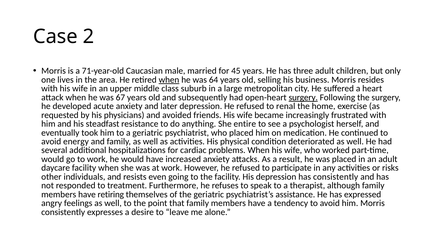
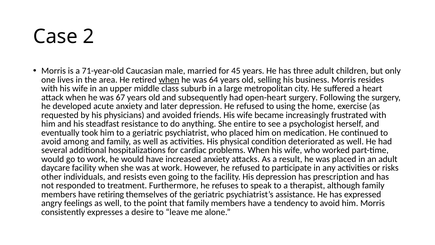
surgery underline: present -> none (303, 97)
renal: renal -> using (286, 106)
energy: energy -> among (76, 141)
has consistently: consistently -> prescription (336, 177)
